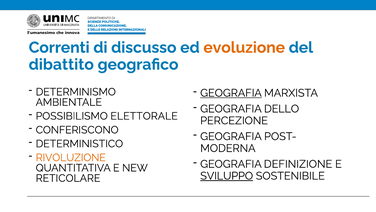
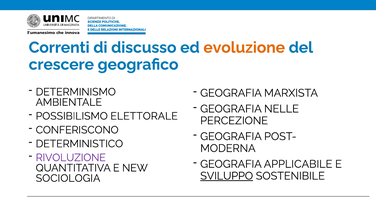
dibattito: dibattito -> crescere (61, 64)
GEOGRAFIA underline: present -> none (231, 93)
DELLO: DELLO -> NELLE (281, 109)
RIVOLUZIONE colour: orange -> purple (71, 157)
DEFINIZIONE: DEFINIZIONE -> APPLICABILE (298, 164)
RETICOLARE: RETICOLARE -> SOCIOLOGIA (68, 178)
